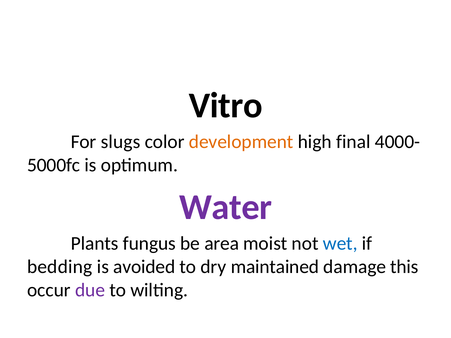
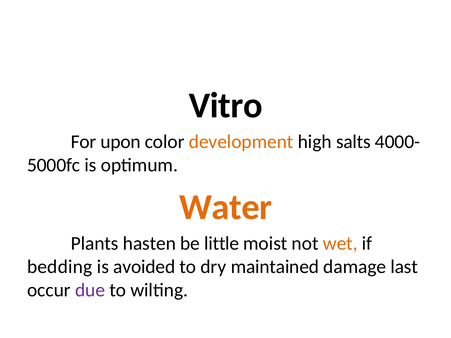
slugs: slugs -> upon (121, 142)
final: final -> salts (353, 142)
Water colour: purple -> orange (226, 207)
fungus: fungus -> hasten (149, 244)
area: area -> little (222, 244)
wet colour: blue -> orange (340, 244)
this: this -> last (404, 267)
